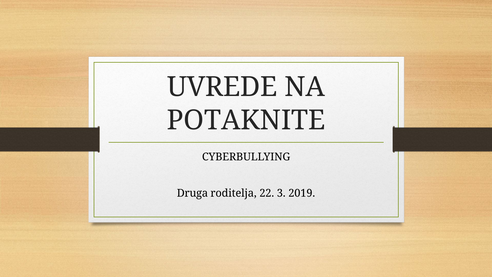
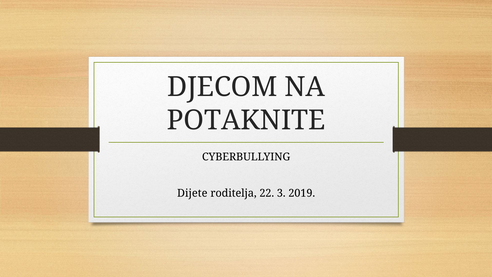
UVREDE: UVREDE -> DJECOM (222, 87)
Druga: Druga -> Dijete (192, 193)
